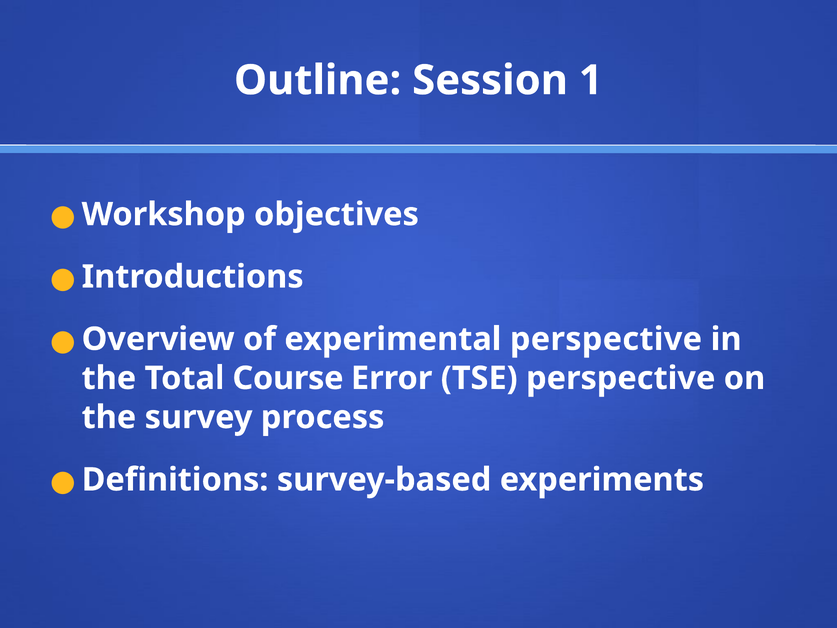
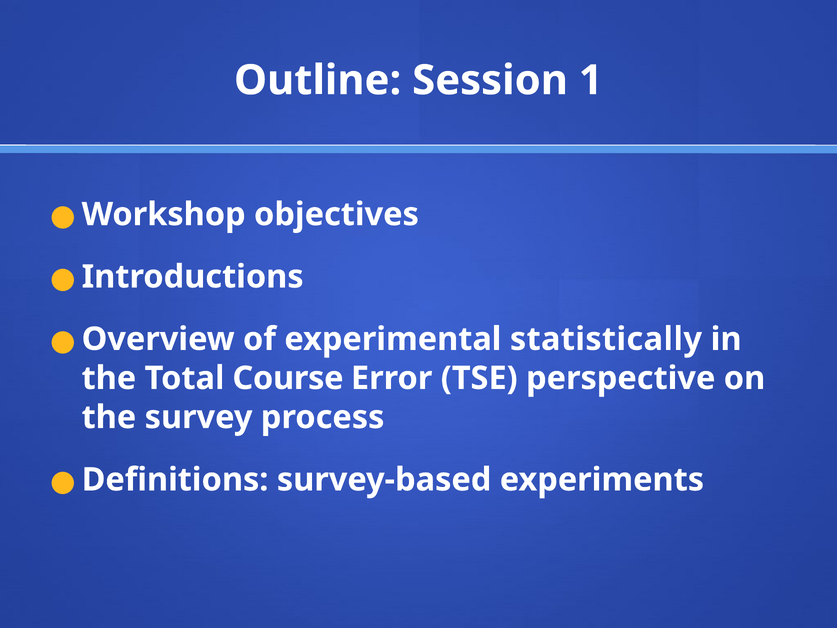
experimental perspective: perspective -> statistically (606, 339)
